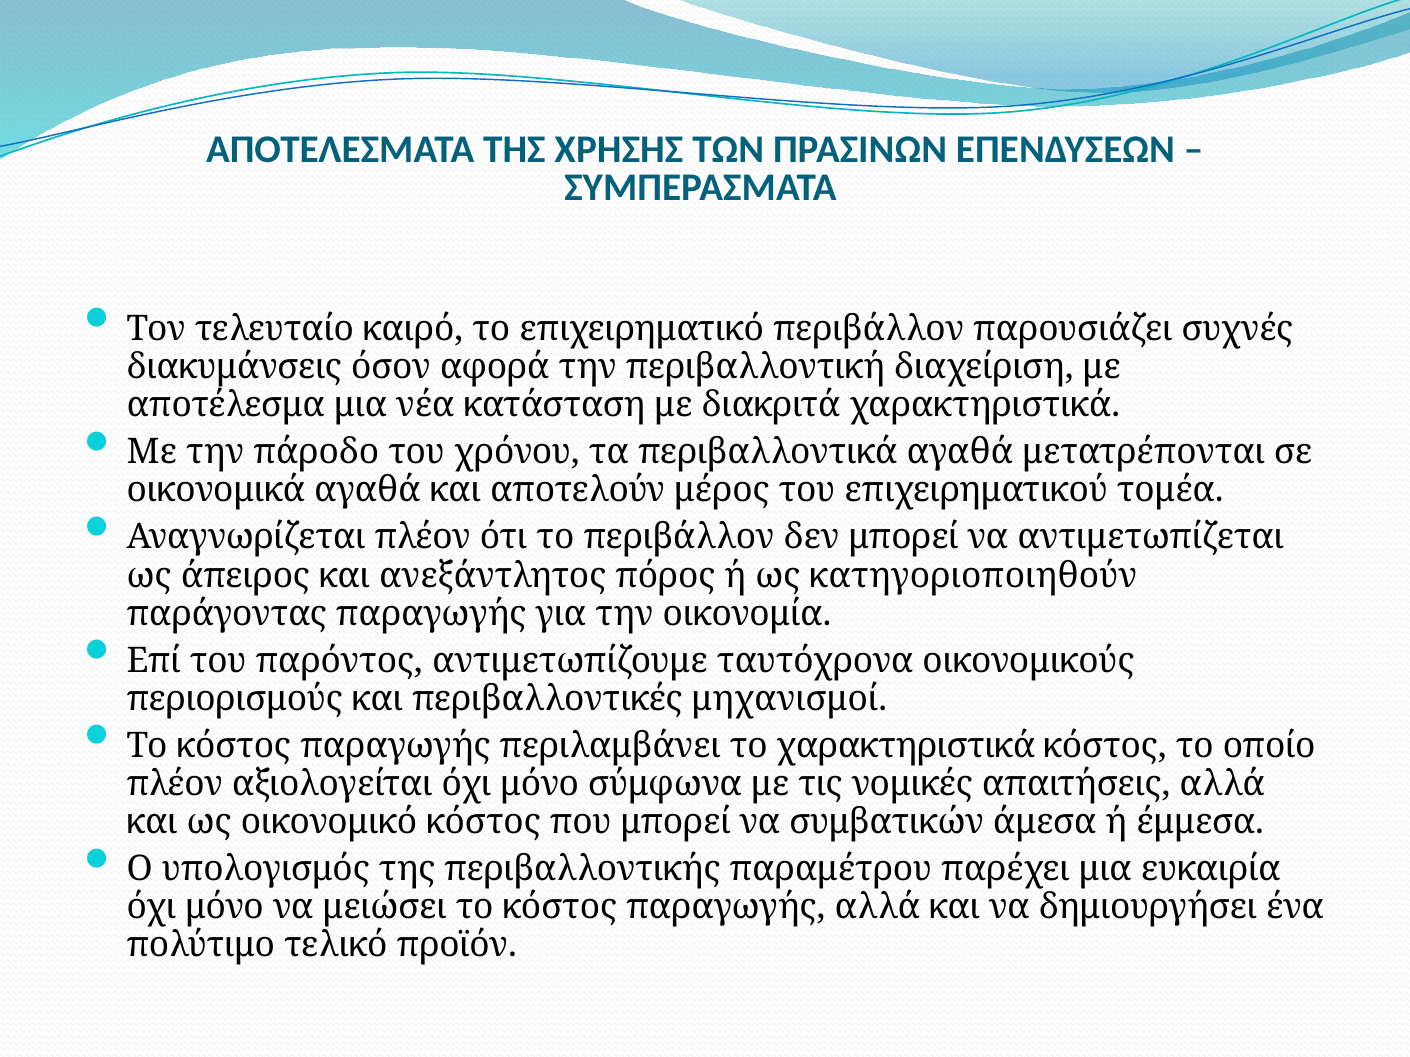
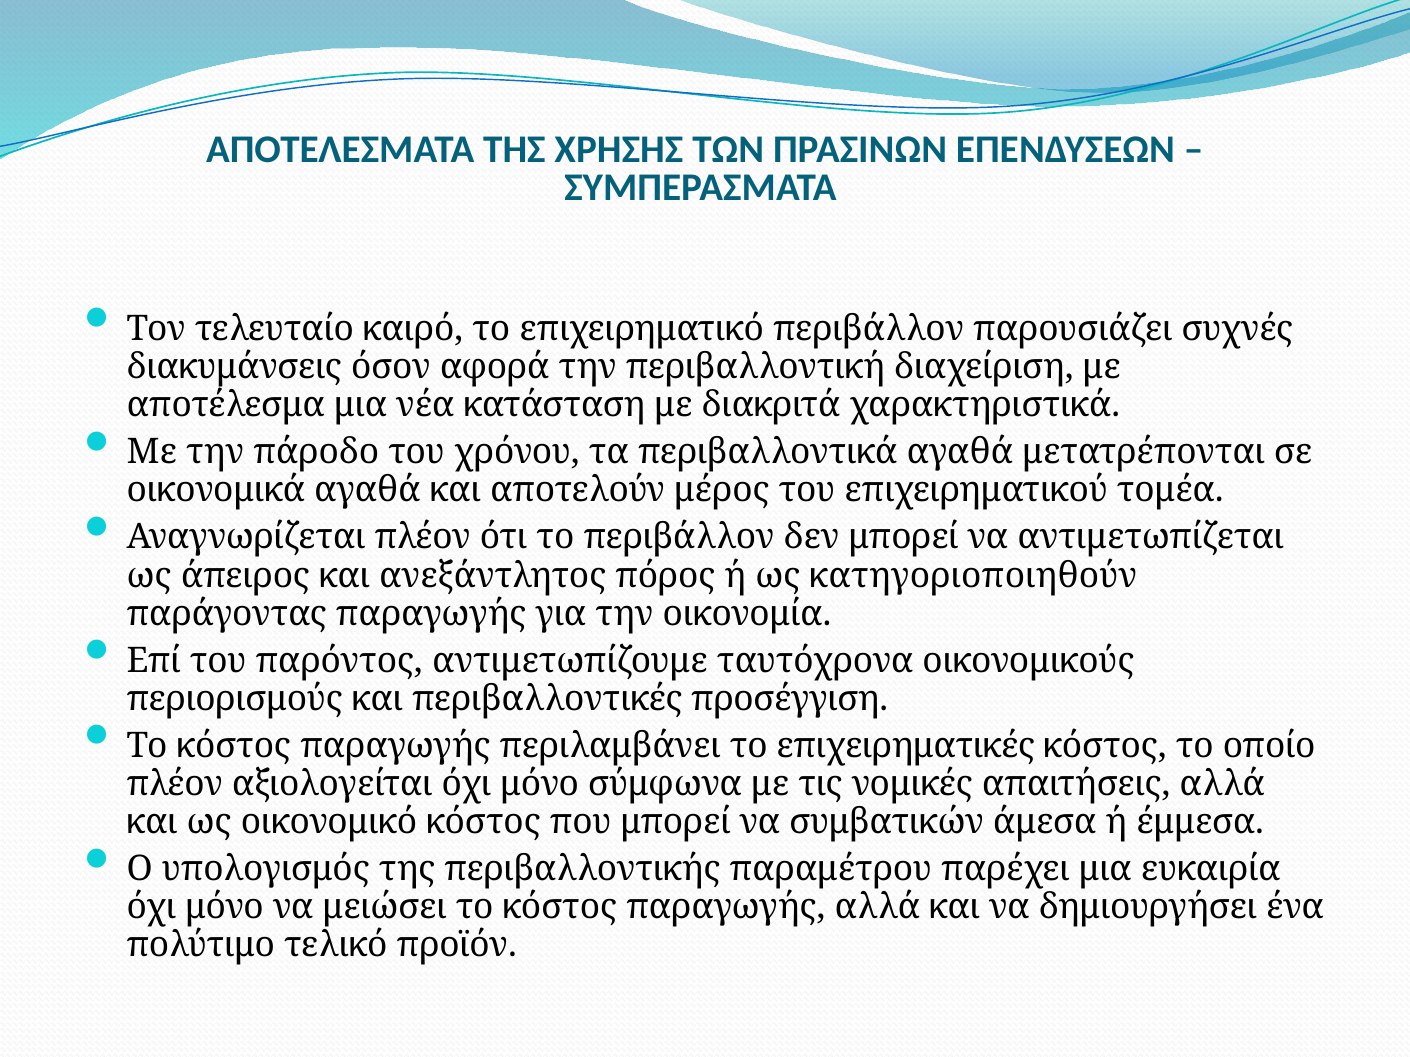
μηχανισμοί: μηχανισμοί -> προσέγγιση (790, 699)
το χαρακτηριστικά: χαρακτηριστικά -> επιχειρηματικές (906, 746)
